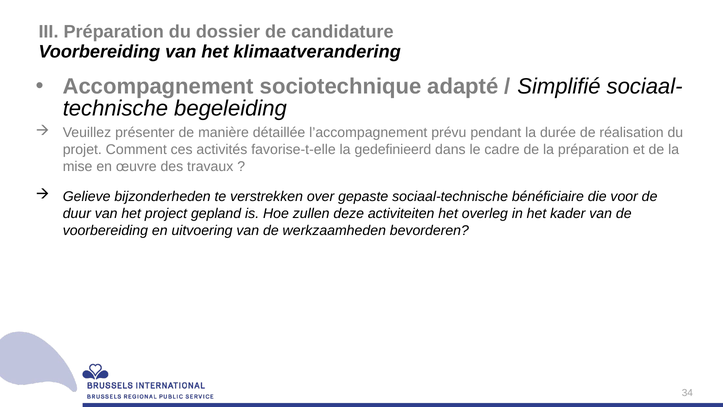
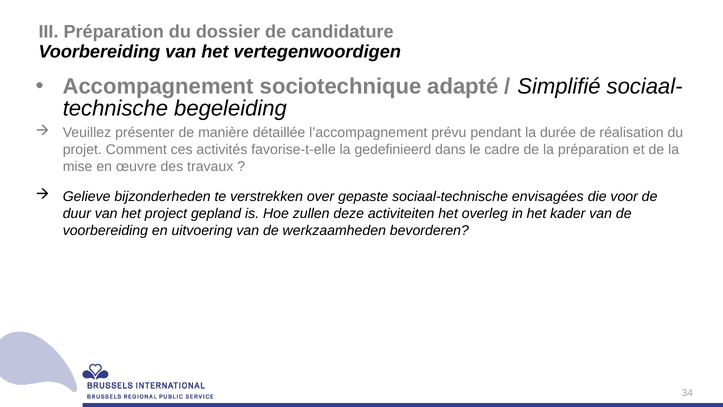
klimaatverandering: klimaatverandering -> vertegenwoordigen (317, 52)
bénéficiaire: bénéficiaire -> envisagées (548, 196)
